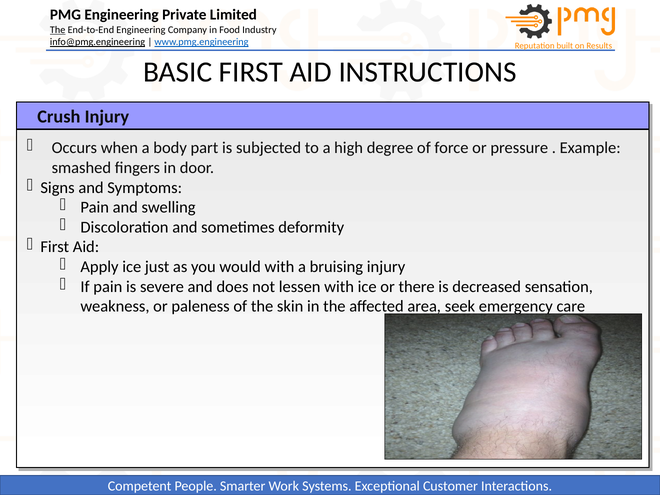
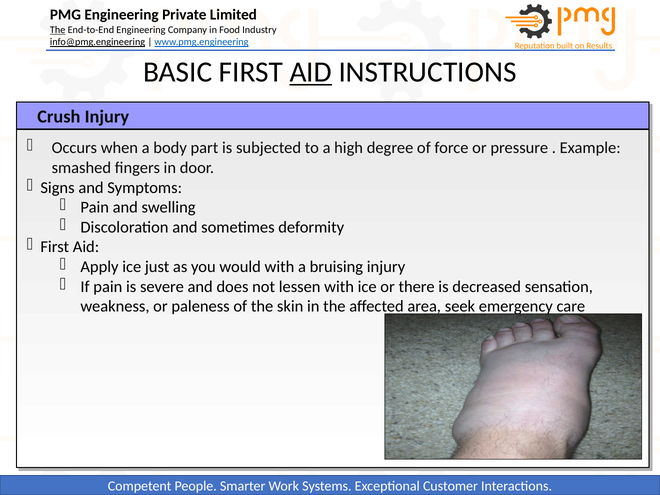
AID underline: none -> present (311, 72)
